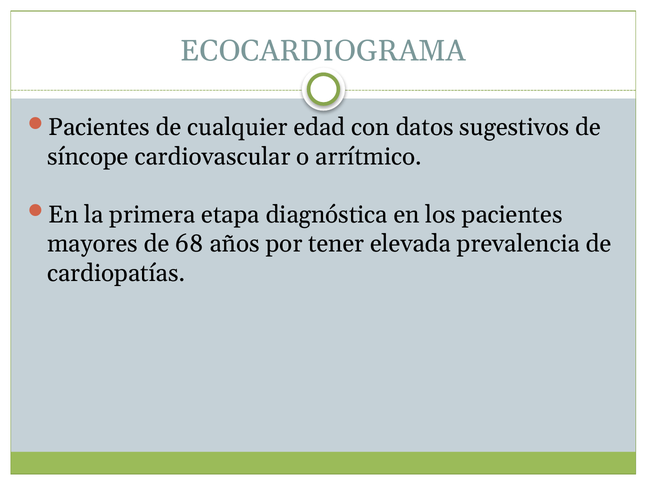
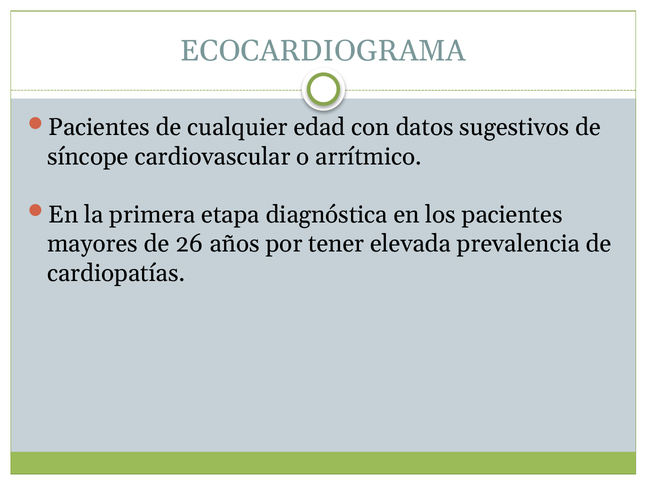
68: 68 -> 26 (189, 244)
